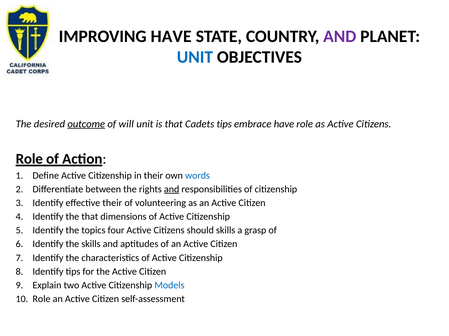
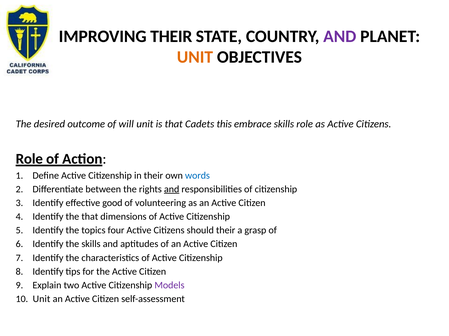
IMPROVING HAVE: HAVE -> THEIR (171, 36)
UNIT colour: blue -> orange (195, 57)
outcome underline: present -> none (86, 124)
Cadets tips: tips -> this (224, 124)
embrace have: have -> skills (284, 124)
effective their: their -> good (112, 203)
should skills: skills -> their (226, 231)
Models colour: blue -> purple (169, 286)
Role: Role -> Unit (41, 300)
